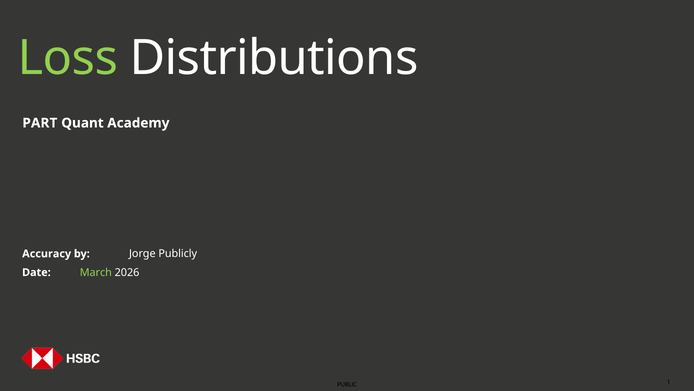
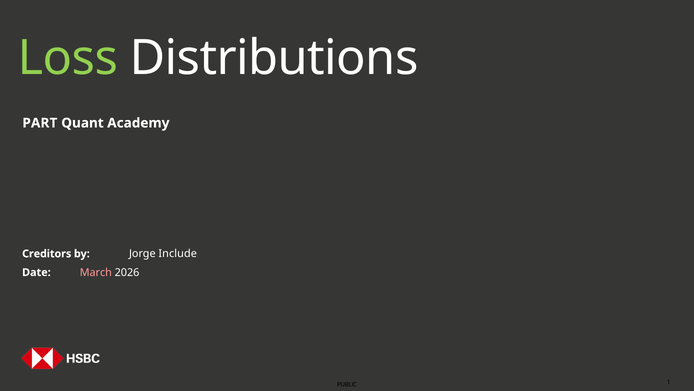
Accuracy: Accuracy -> Creditors (47, 253)
Publicly: Publicly -> Include (178, 253)
March colour: light green -> pink (96, 272)
